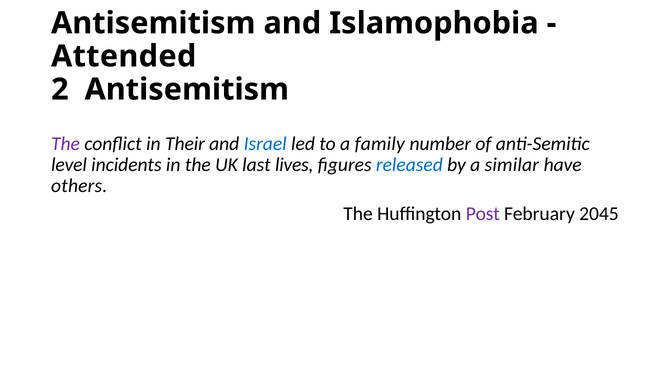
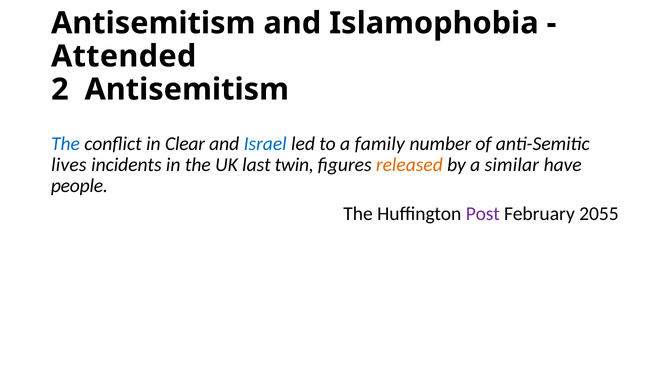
The colour: purple -> blue (66, 144)
Their: Their -> Clear (185, 144)
level: level -> lives (69, 165)
lives: lives -> twin (294, 165)
released colour: blue -> orange (409, 165)
others: others -> people (79, 186)
2045: 2045 -> 2055 (599, 214)
